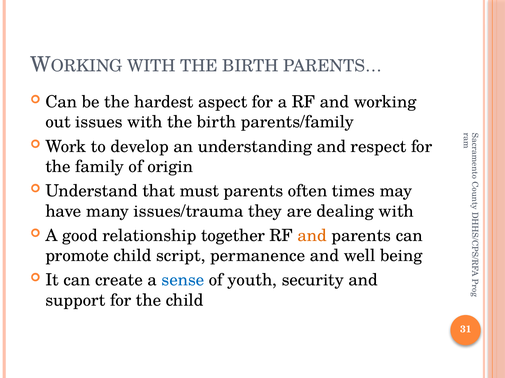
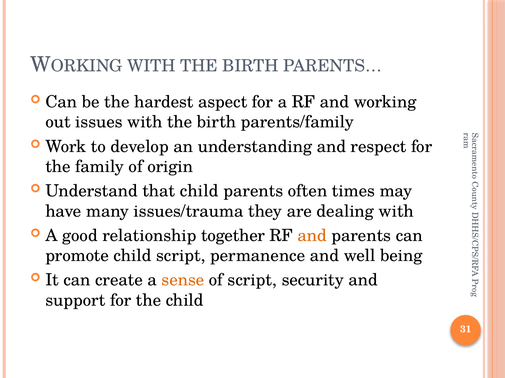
that must: must -> child (199, 191)
sense colour: blue -> orange (183, 281)
of youth: youth -> script (252, 281)
